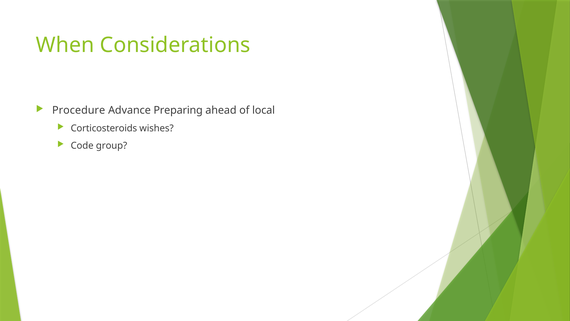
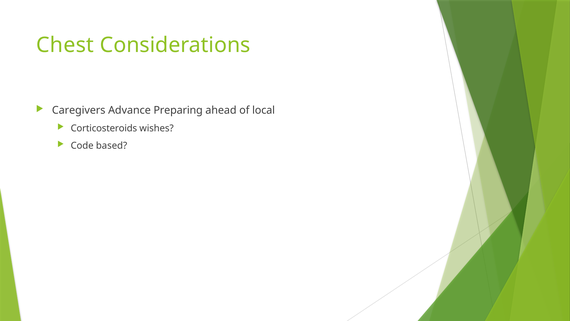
When: When -> Chest (65, 45)
Procedure: Procedure -> Caregivers (79, 110)
group: group -> based (112, 146)
